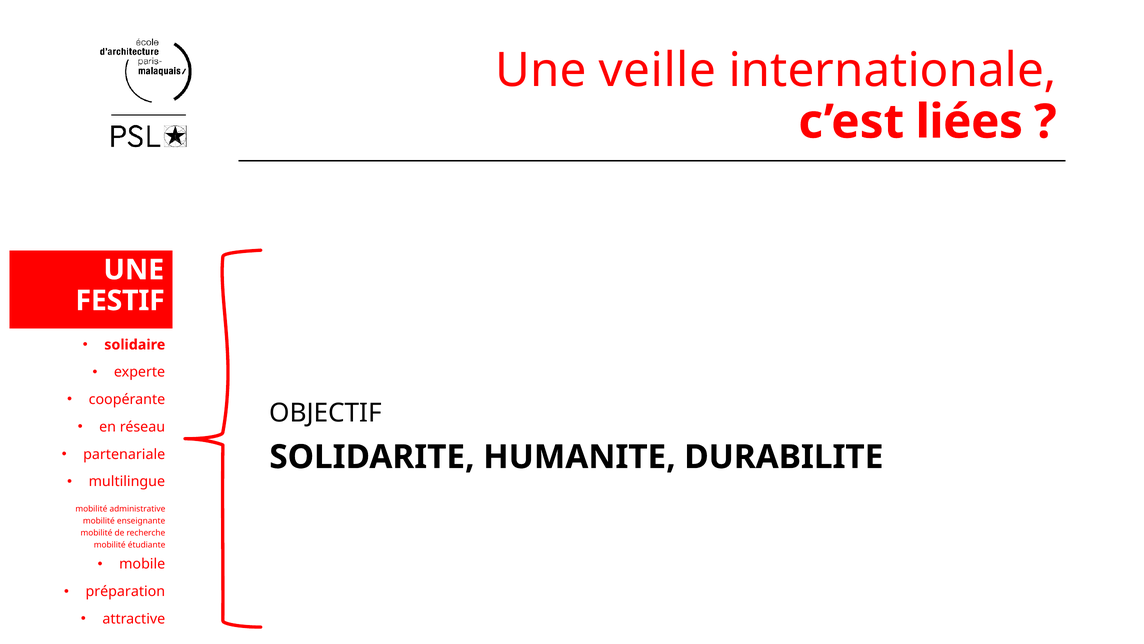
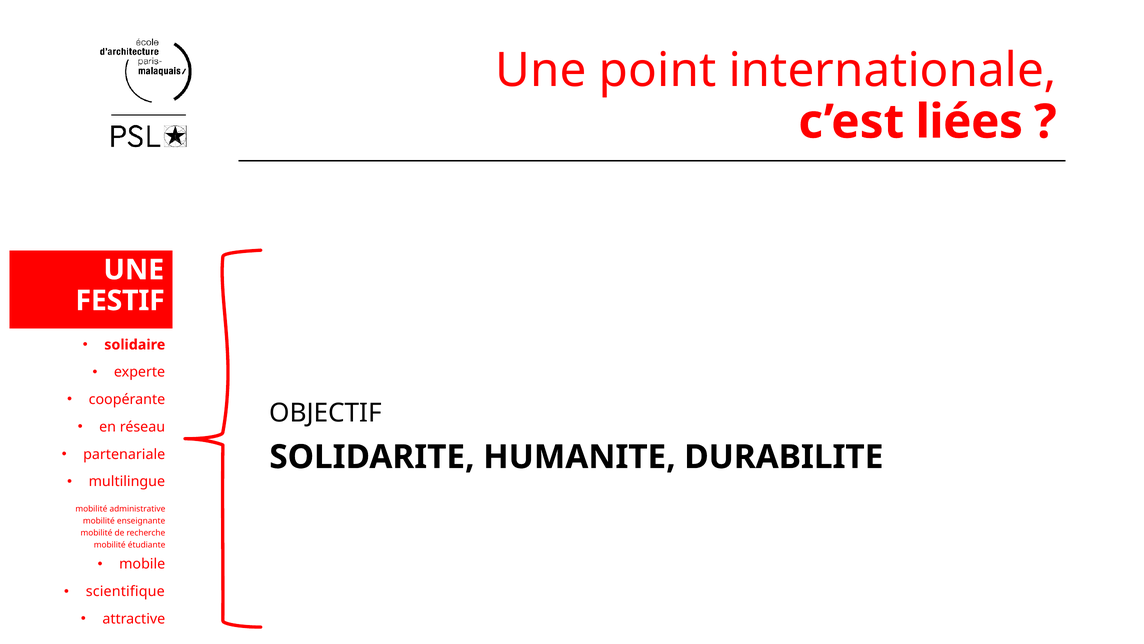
veille: veille -> point (658, 70)
préparation: préparation -> scientifique (125, 591)
